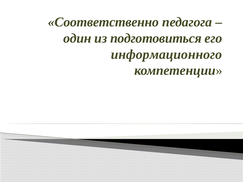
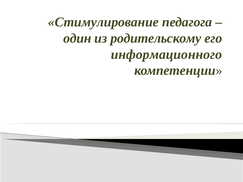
Соответственно: Соответственно -> Стимулирование (103, 22)
подготовиться: подготовиться -> родительскому (156, 38)
